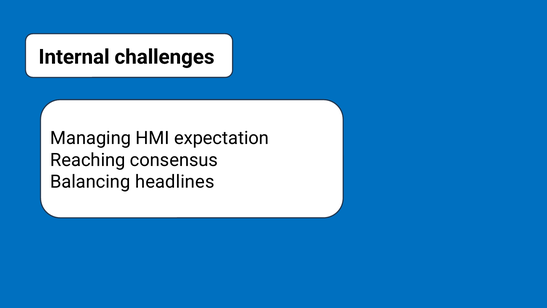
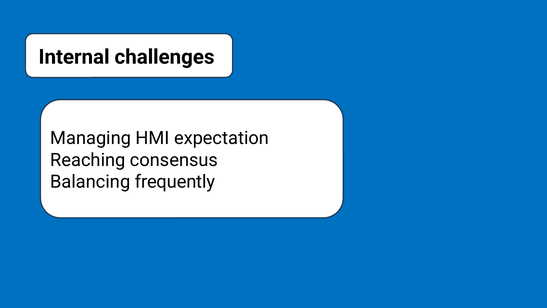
headlines: headlines -> frequently (175, 182)
